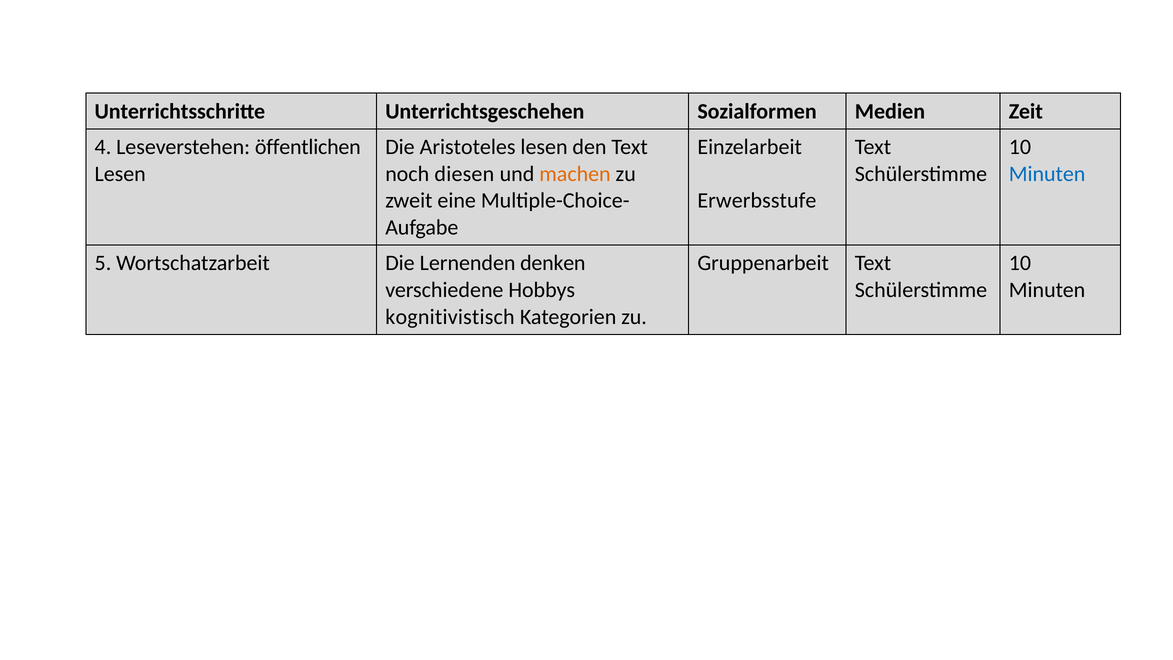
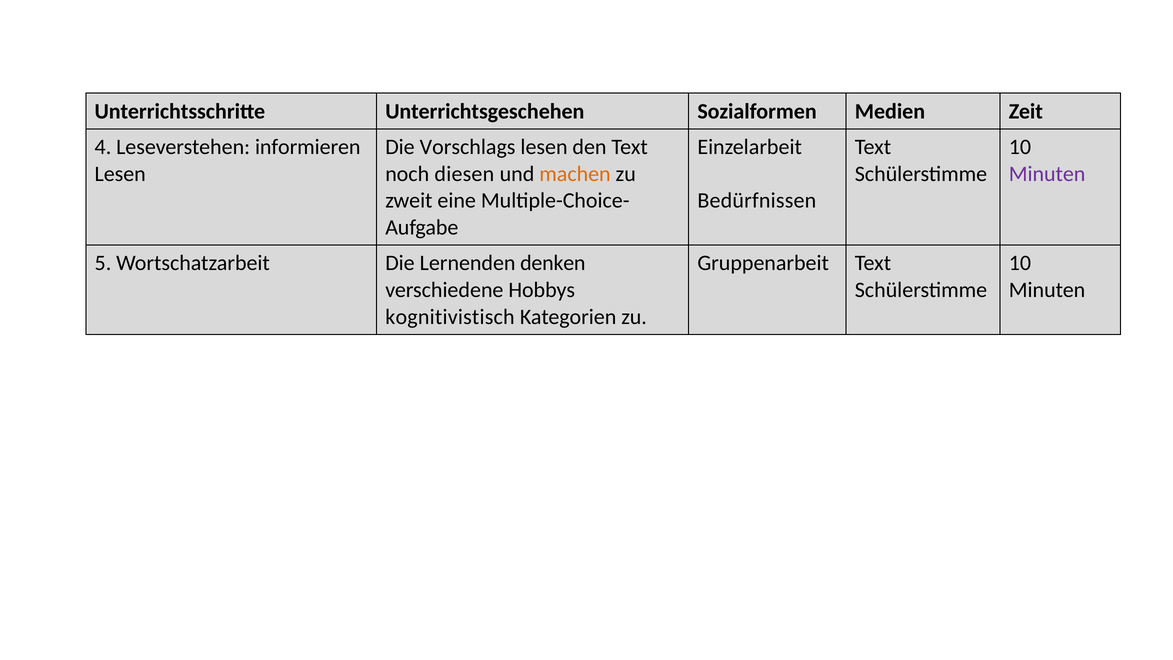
öffentlichen: öffentlichen -> informieren (308, 147)
Aristoteles: Aristoteles -> Vorschlags (468, 147)
Minuten colour: blue -> purple (1047, 174)
Erwerbsstufe: Erwerbsstufe -> Bedürfnissen (757, 201)
